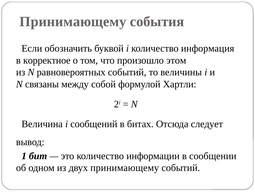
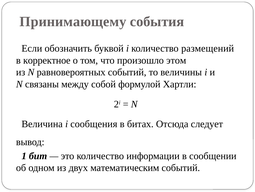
информация: информация -> размещений (208, 48)
сообщений: сообщений -> сообщения (94, 124)
двух принимающему: принимающему -> математическим (125, 167)
